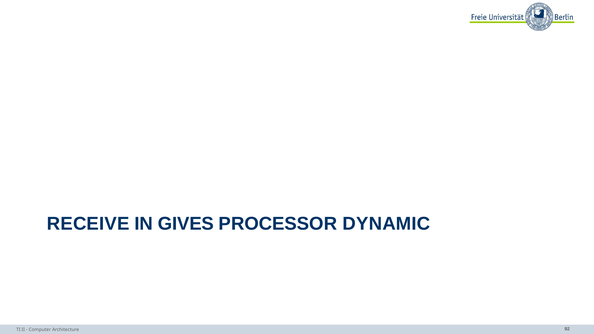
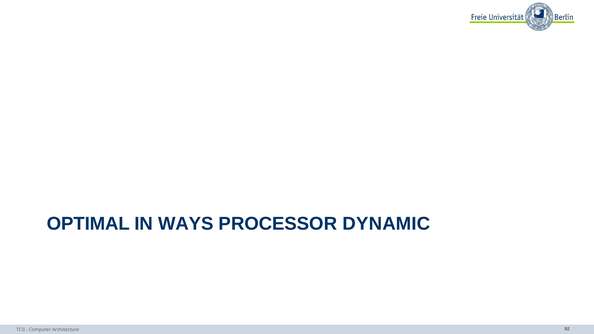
RECEIVE: RECEIVE -> OPTIMAL (88, 224)
GIVES: GIVES -> WAYS (186, 224)
